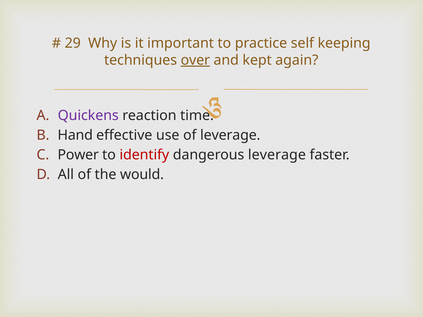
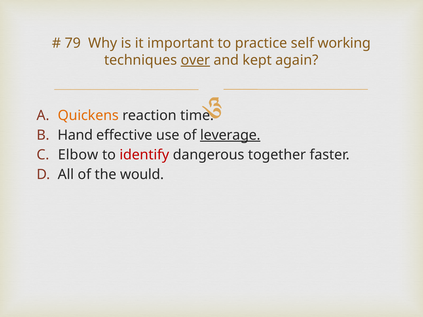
29: 29 -> 79 (73, 43)
keeping: keeping -> working (344, 43)
Quickens colour: purple -> orange (88, 116)
leverage underline: none -> present (230, 135)
Power: Power -> Elbow (78, 155)
dangerous leverage: leverage -> together (277, 155)
